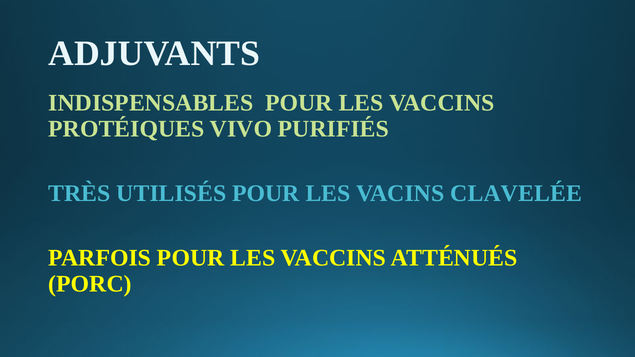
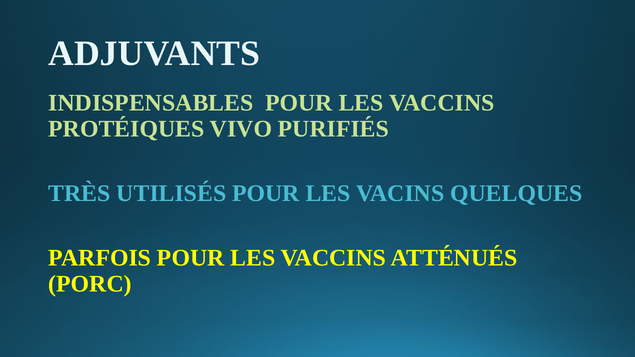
CLAVELÉE: CLAVELÉE -> QUELQUES (516, 194)
